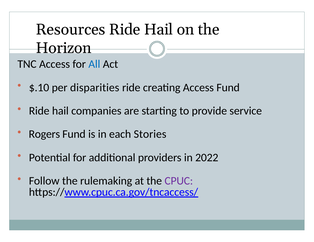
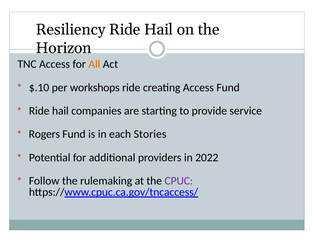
Resources: Resources -> Resiliency (71, 29)
All colour: blue -> orange (94, 64)
disparities: disparities -> workshops (95, 88)
